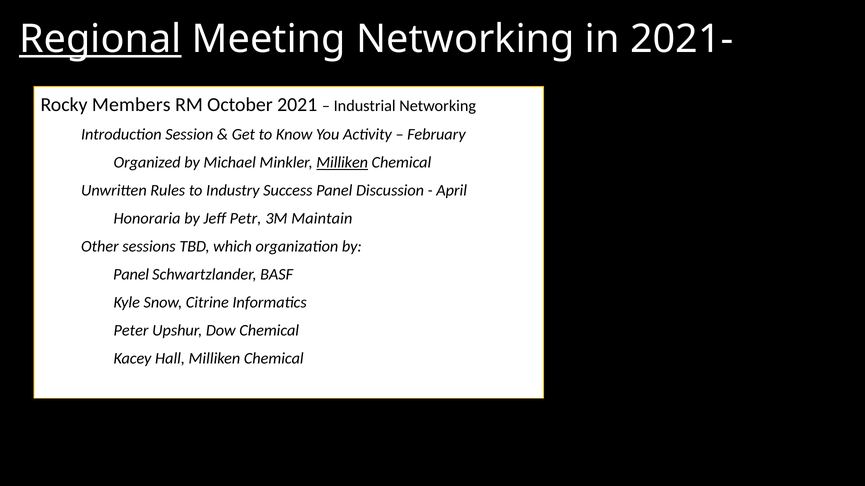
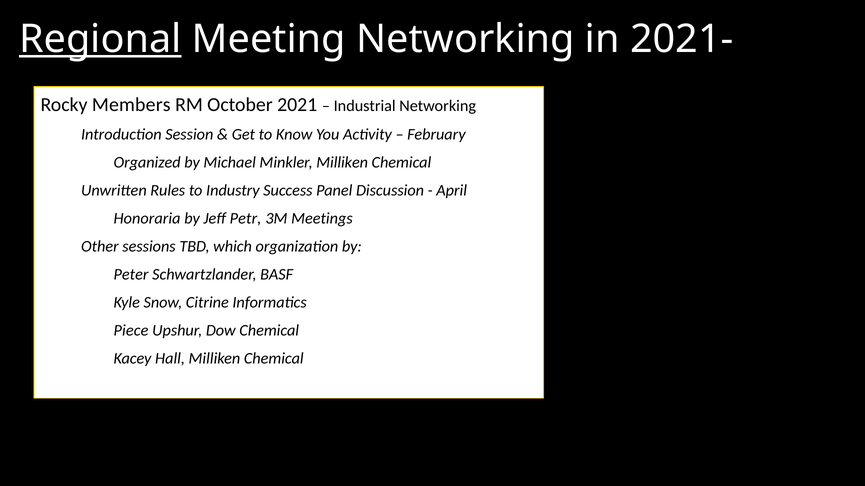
Milliken underline: present -> none (342, 163)
Maintain: Maintain -> Meetings (322, 219)
Panel: Panel -> Peter (131, 275)
Peter: Peter -> Piece (131, 331)
